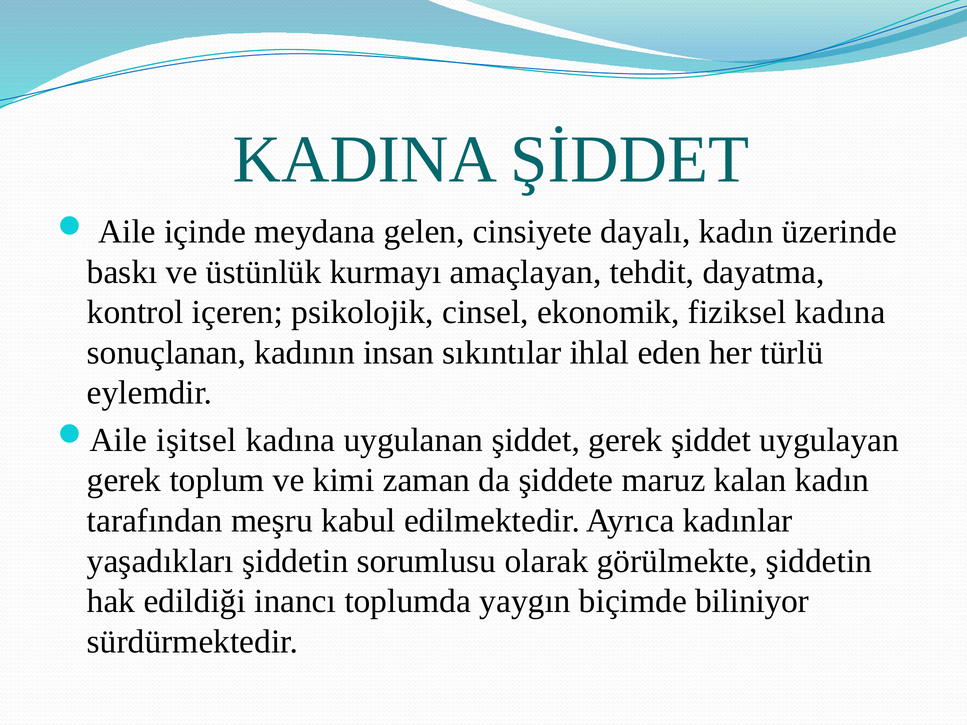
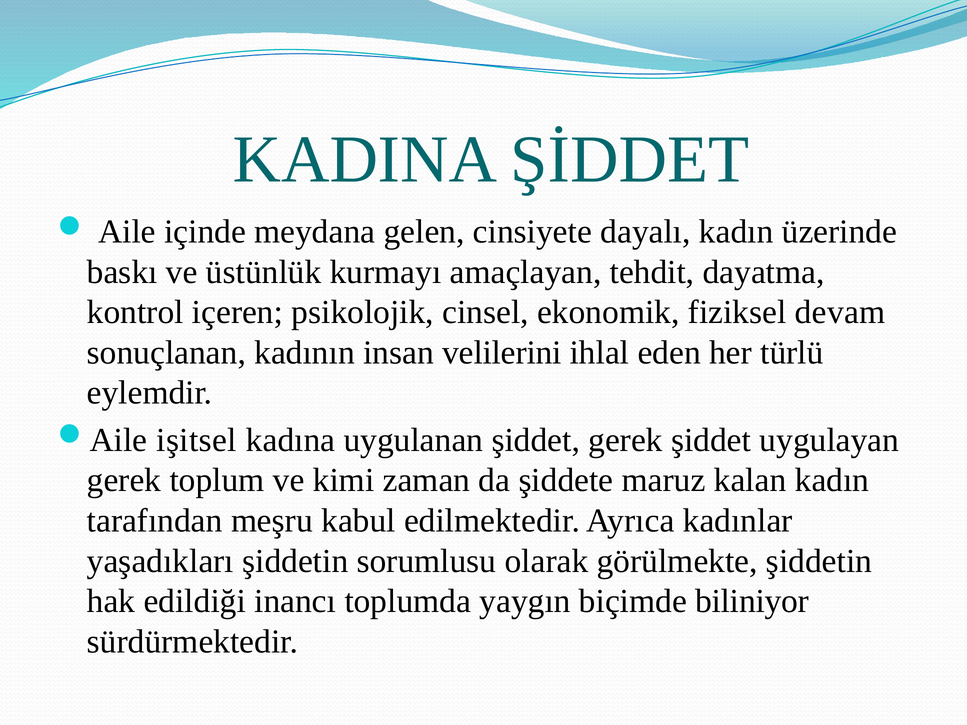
fiziksel kadına: kadına -> devam (840, 312)
sıkıntılar: sıkıntılar -> velilerini (502, 353)
